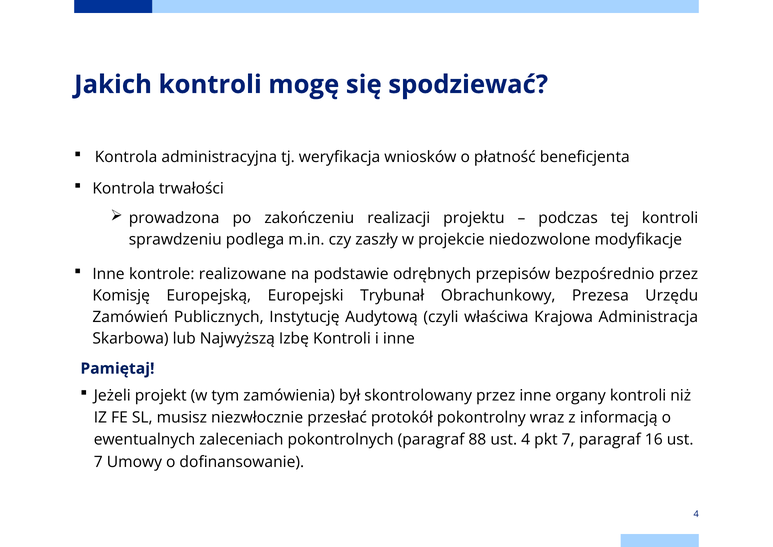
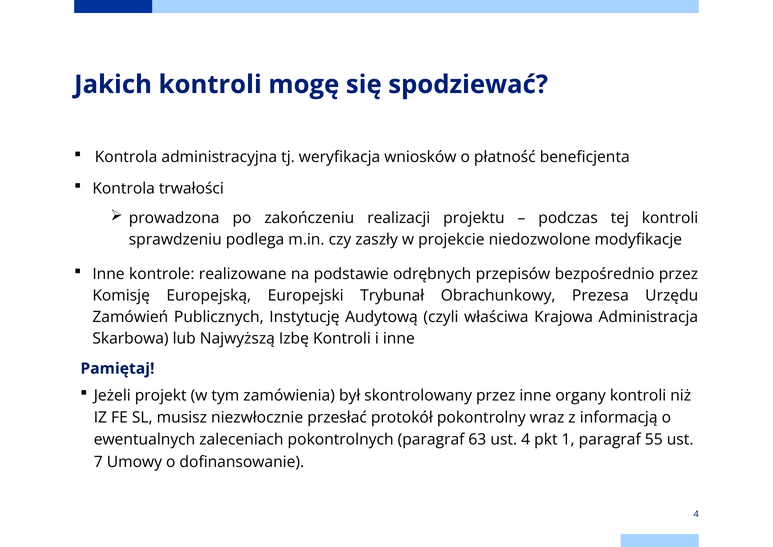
88: 88 -> 63 (477, 439)
pkt 7: 7 -> 1 (568, 439)
16: 16 -> 55 (654, 439)
